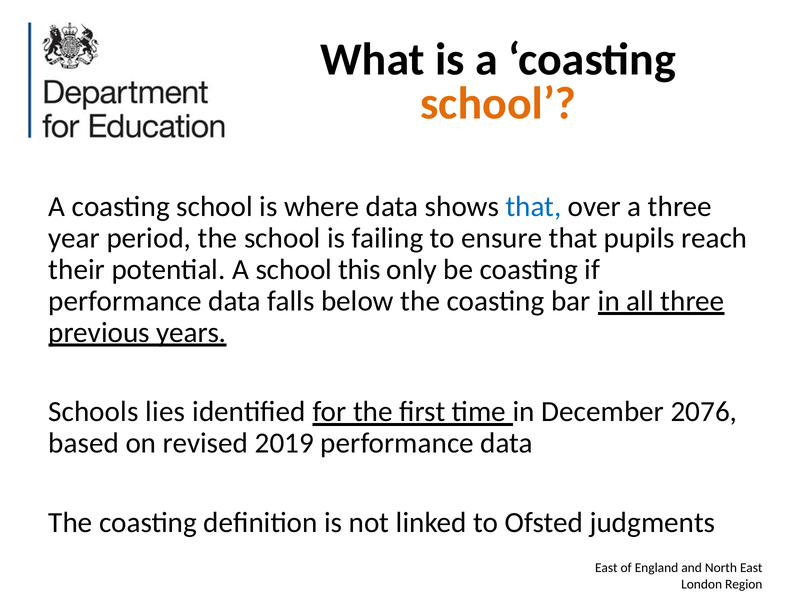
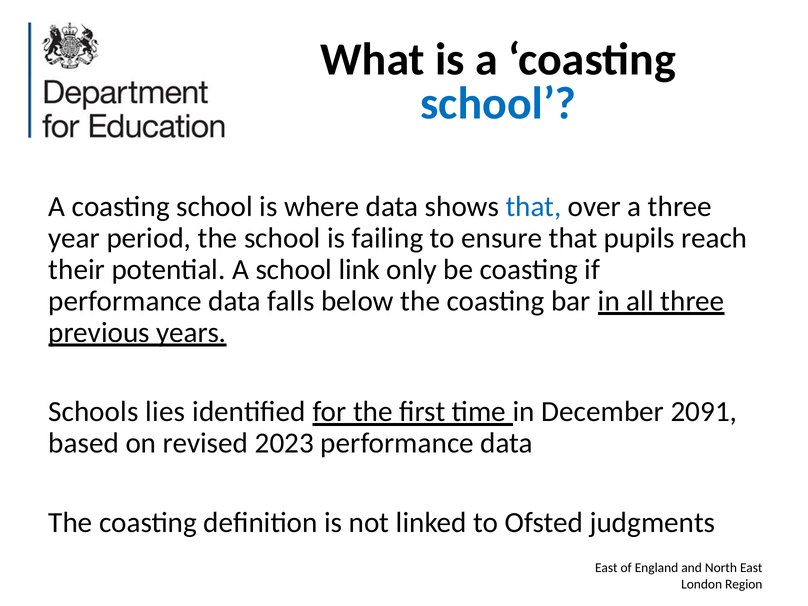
school colour: orange -> blue (498, 104)
this: this -> link (359, 269)
2076: 2076 -> 2091 (704, 412)
2019: 2019 -> 2023 (284, 443)
